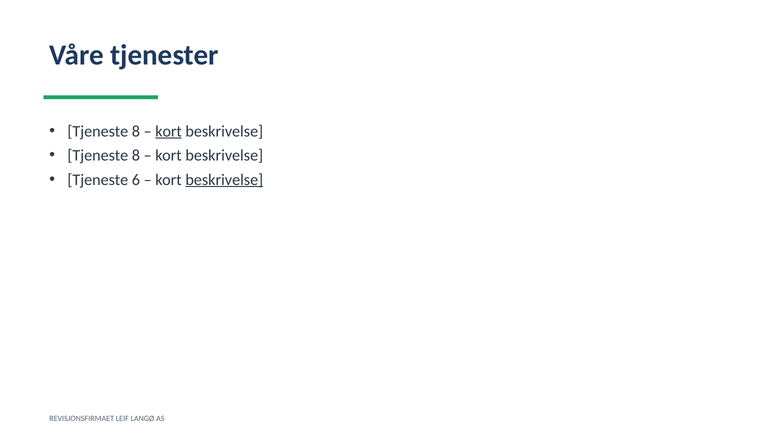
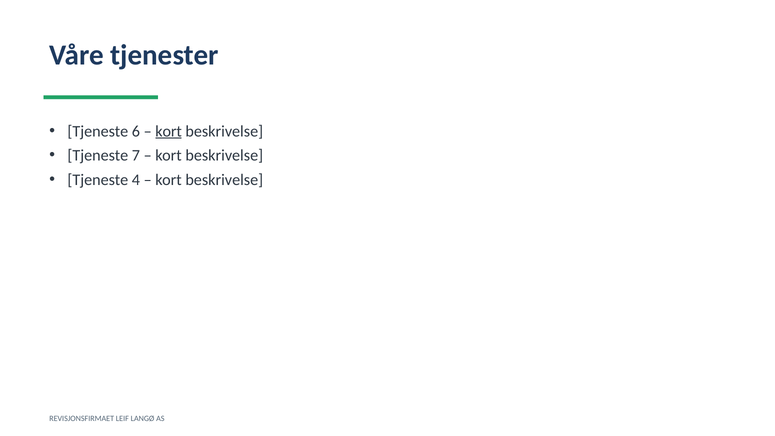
8: 8 -> 6 (136, 131)
8: 8 -> 7 (136, 155)
6: 6 -> 4 (136, 180)
beskrivelse underline: present -> none (224, 180)
